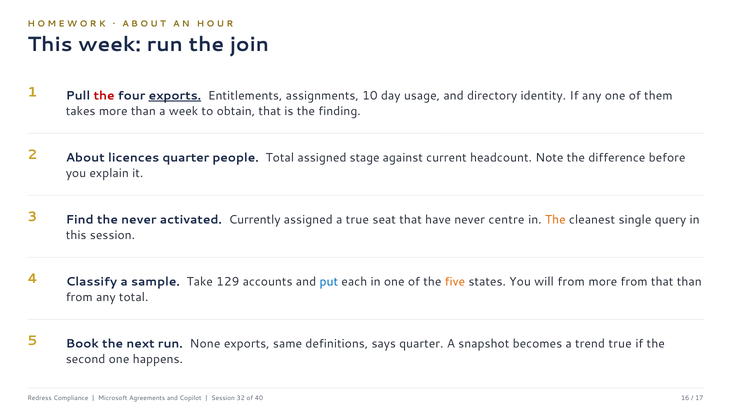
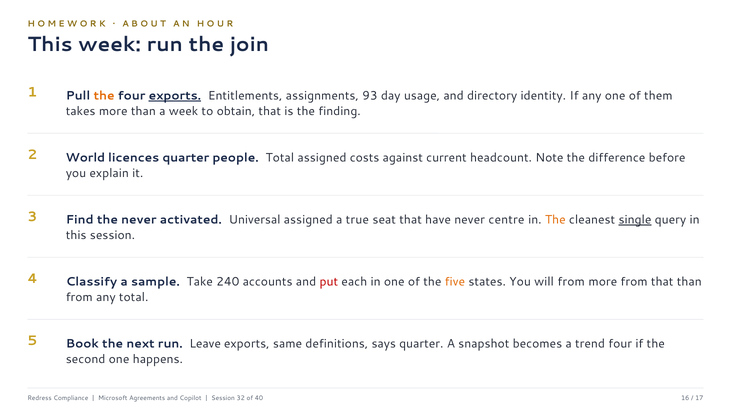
the colour: red -> orange (104, 96)
10: 10 -> 93 (370, 96)
About: About -> World (85, 158)
stage: stage -> costs (365, 158)
Currently: Currently -> Universal (255, 220)
single underline: none -> present (635, 220)
129: 129 -> 240 (228, 282)
put colour: blue -> red (329, 282)
None: None -> Leave (205, 344)
trend true: true -> four (620, 344)
